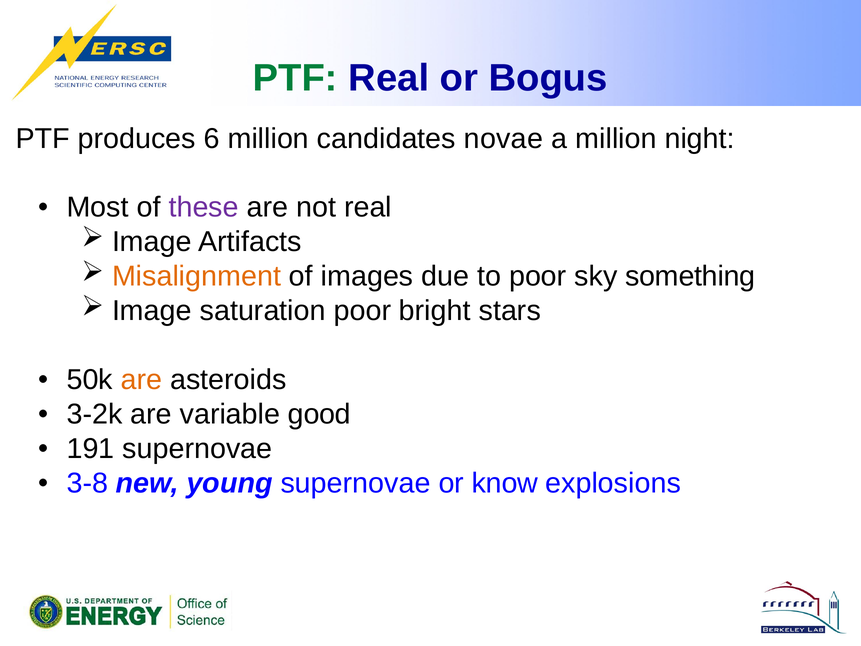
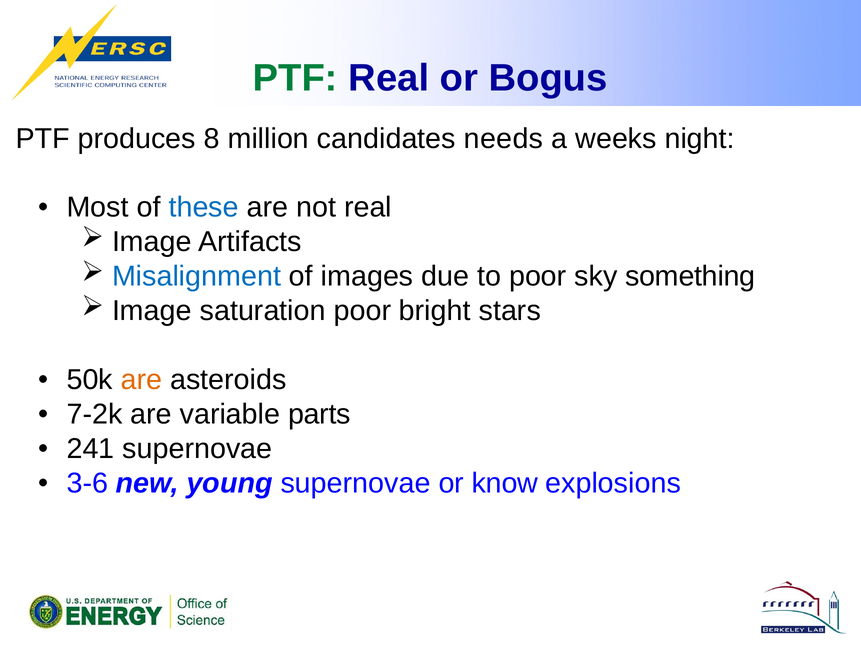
6: 6 -> 8 (212, 138)
novae: novae -> needs (503, 138)
a million: million -> weeks (616, 138)
these colour: purple -> blue (204, 207)
Misalignment colour: orange -> blue (197, 276)
3-2k: 3-2k -> 7-2k (95, 414)
good: good -> parts (319, 414)
191: 191 -> 241 (91, 448)
3-8: 3-8 -> 3-6 (87, 483)
